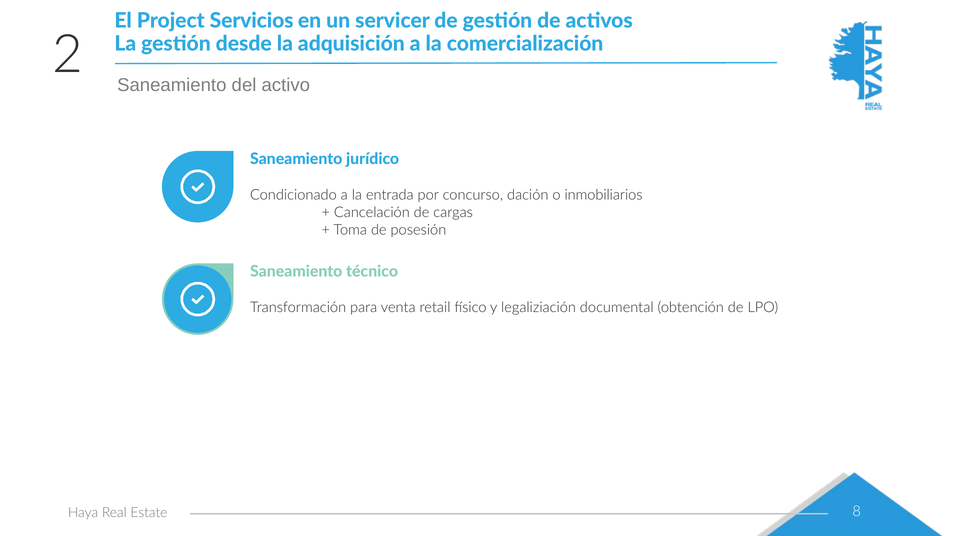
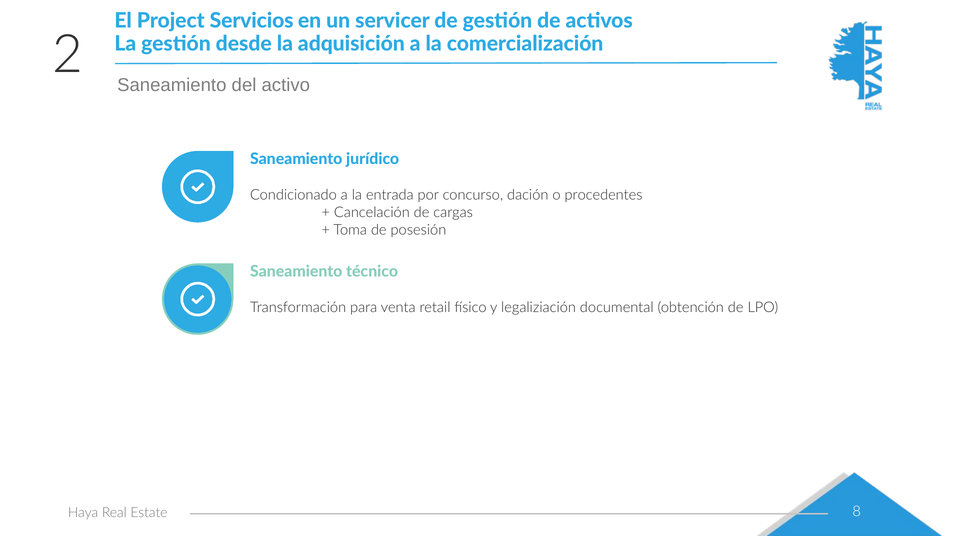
inmobiliarios: inmobiliarios -> procedentes (603, 195)
